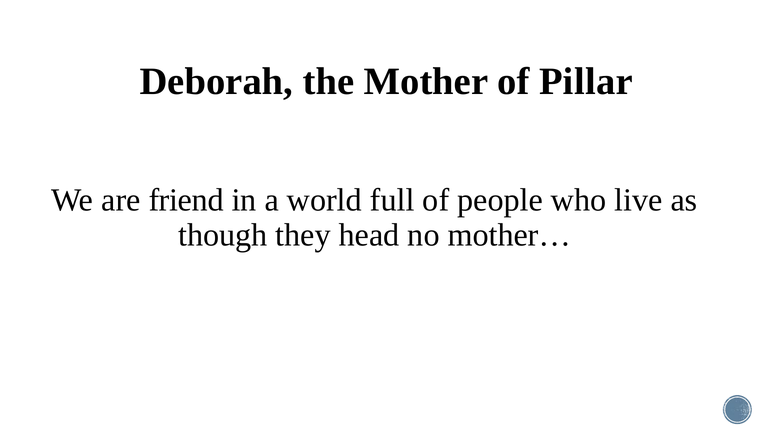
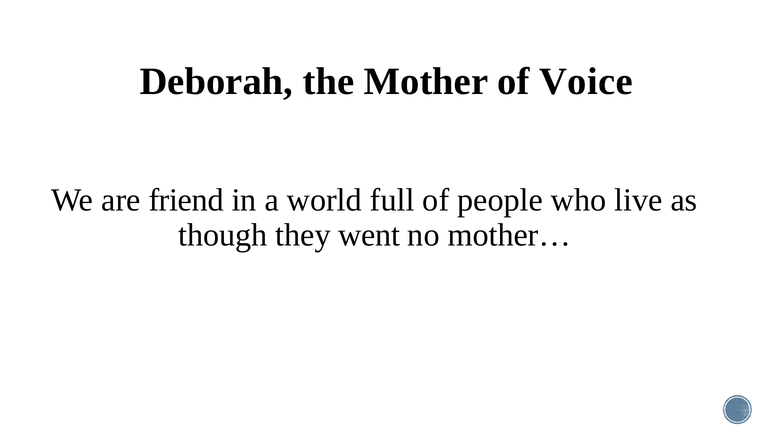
Pillar: Pillar -> Voice (586, 81)
head: head -> went (369, 235)
